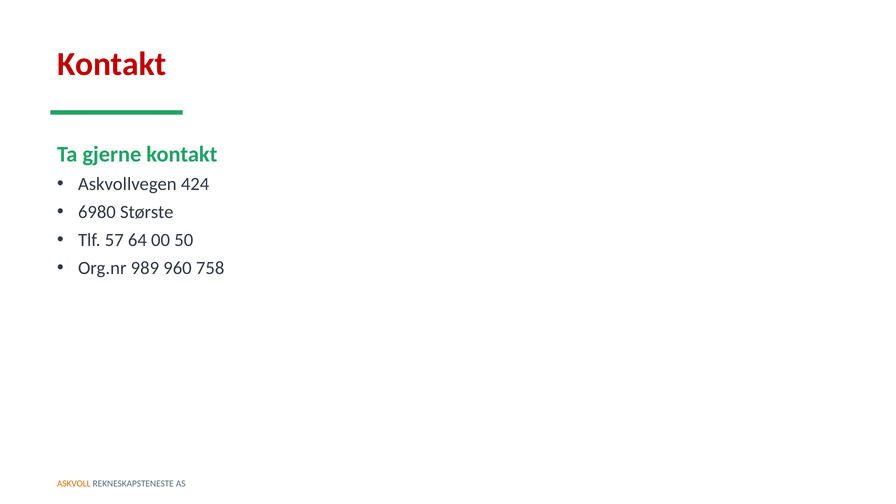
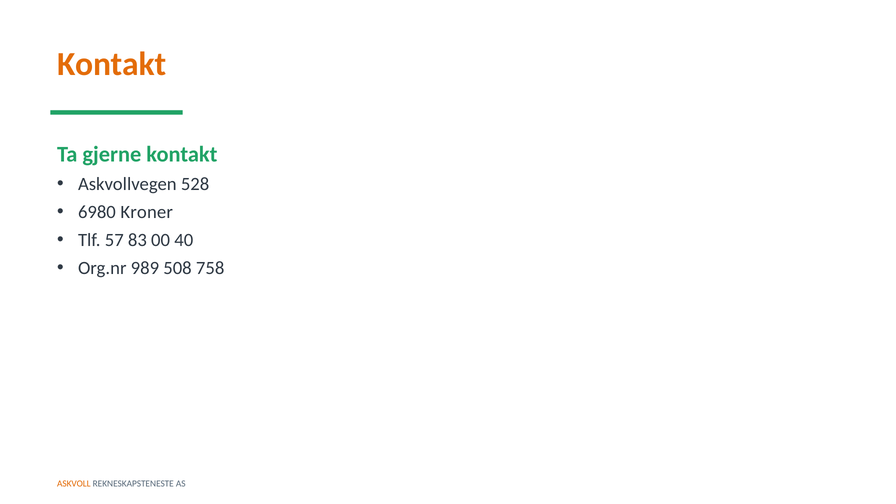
Kontakt colour: red -> orange (112, 64)
424: 424 -> 528 (195, 184)
Største: Største -> Kroner (147, 212)
64: 64 -> 83 (137, 240)
50: 50 -> 40 (184, 240)
960: 960 -> 508 (178, 268)
